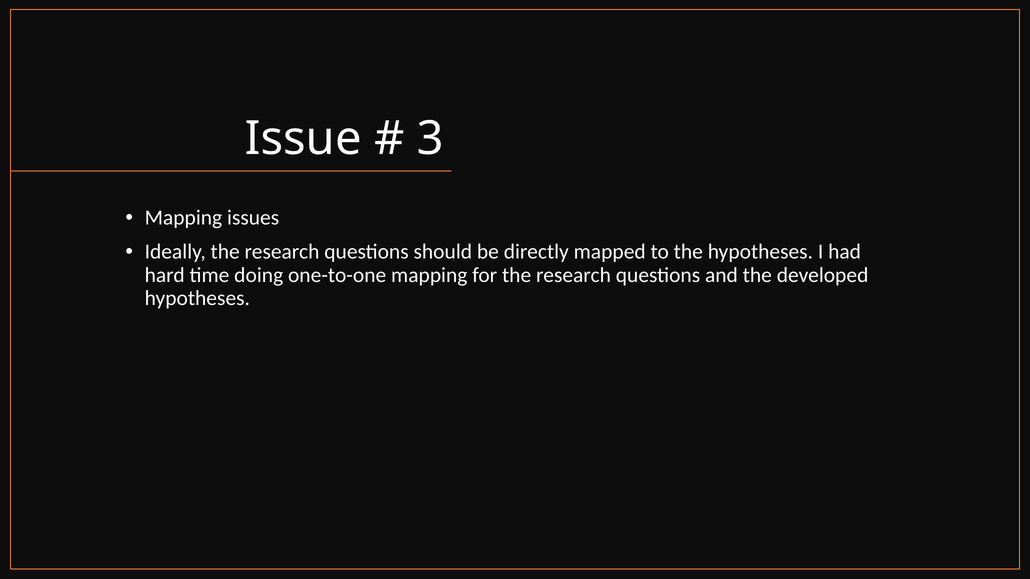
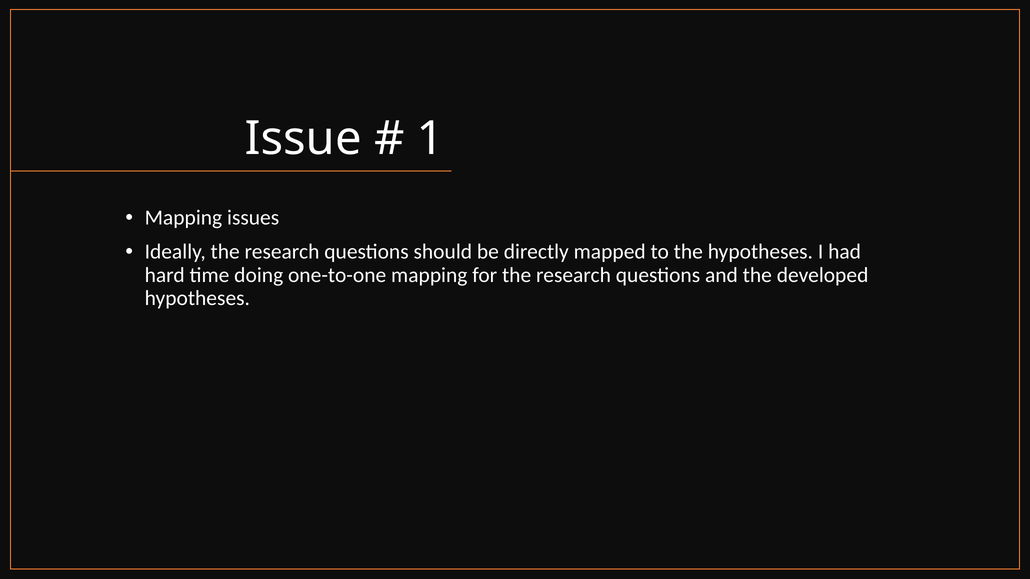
3: 3 -> 1 (430, 139)
